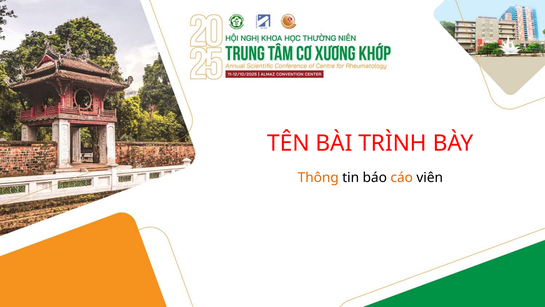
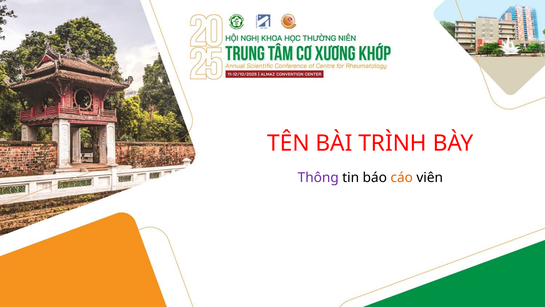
Thông colour: orange -> purple (318, 177)
